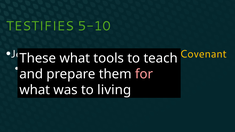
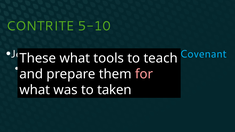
TESTIFIES: TESTIFIES -> CONTRITE (40, 26)
Covenant colour: yellow -> light blue (203, 54)
living: living -> taken (114, 90)
